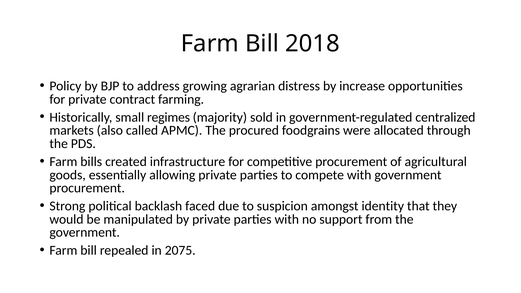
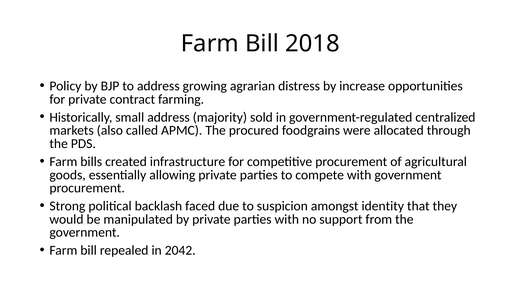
small regimes: regimes -> address (168, 117)
2075: 2075 -> 2042 (180, 251)
